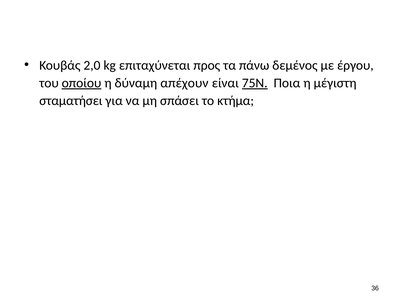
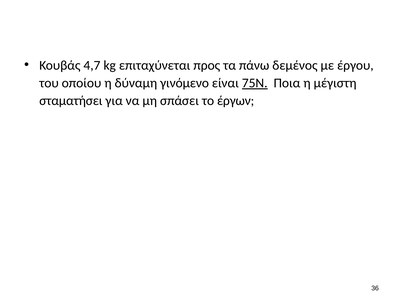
2,0: 2,0 -> 4,7 (92, 65)
οποίου underline: present -> none (82, 83)
απέχουν: απέχουν -> γινόμενο (185, 83)
κτήμα: κτήμα -> έργων (236, 101)
